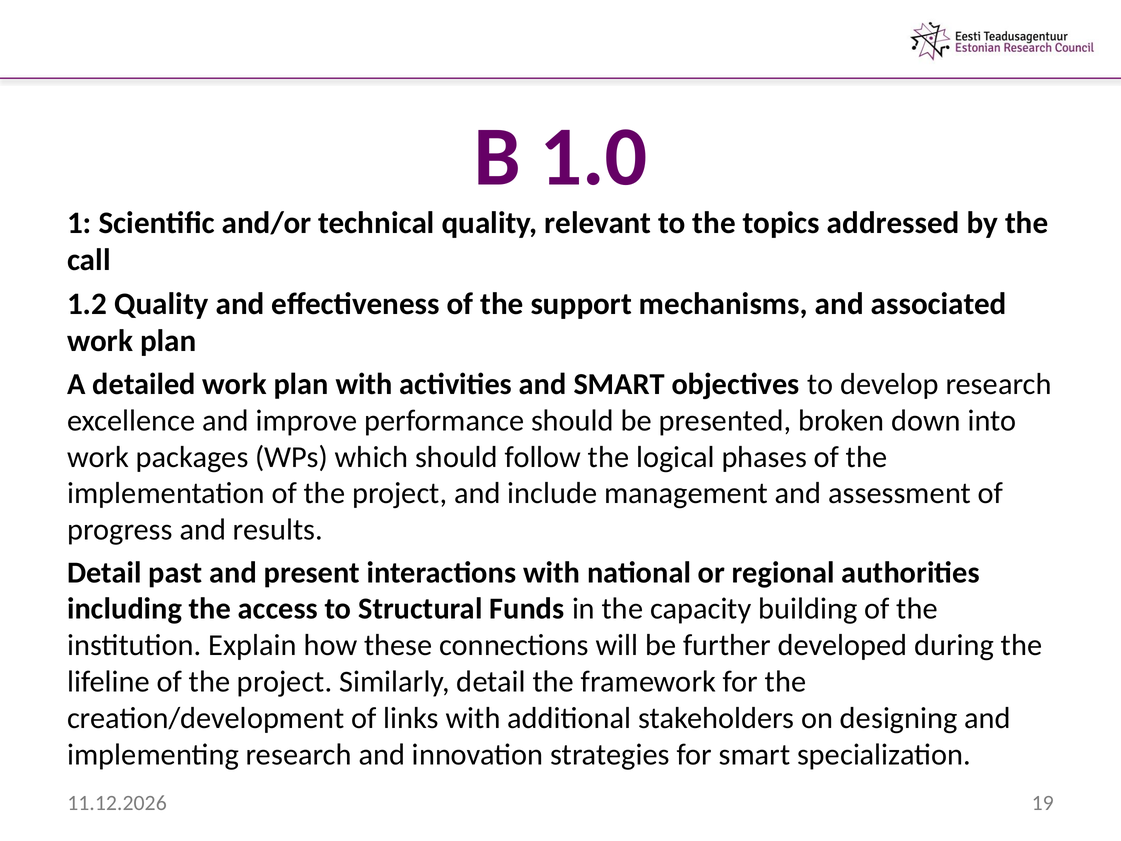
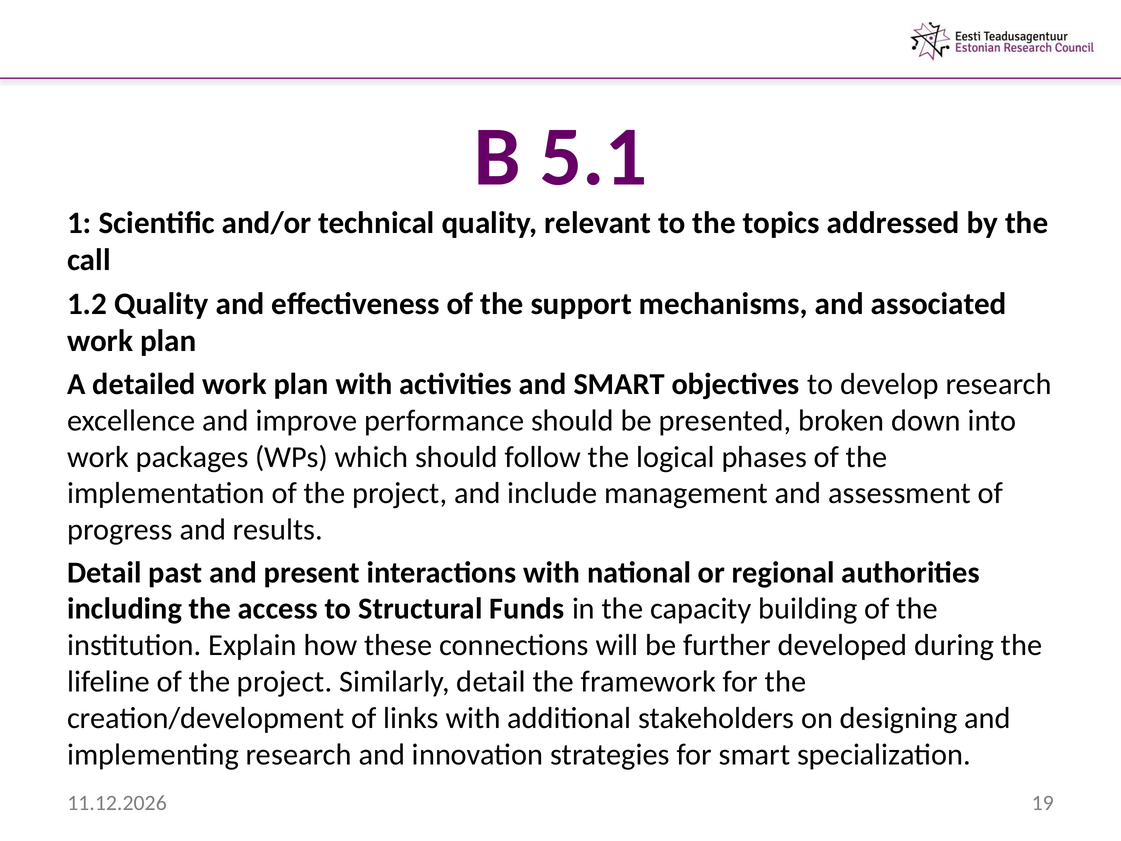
1.0: 1.0 -> 5.1 (593, 157)
